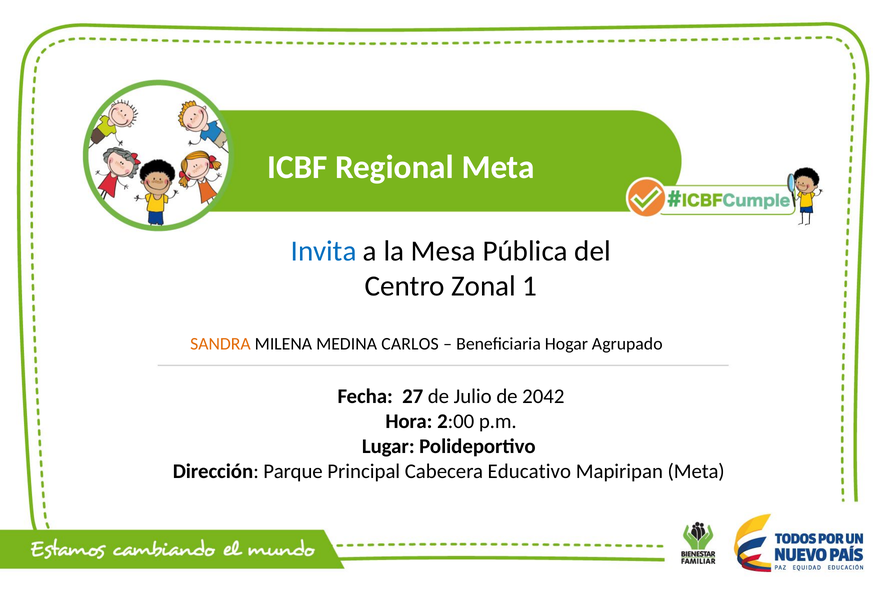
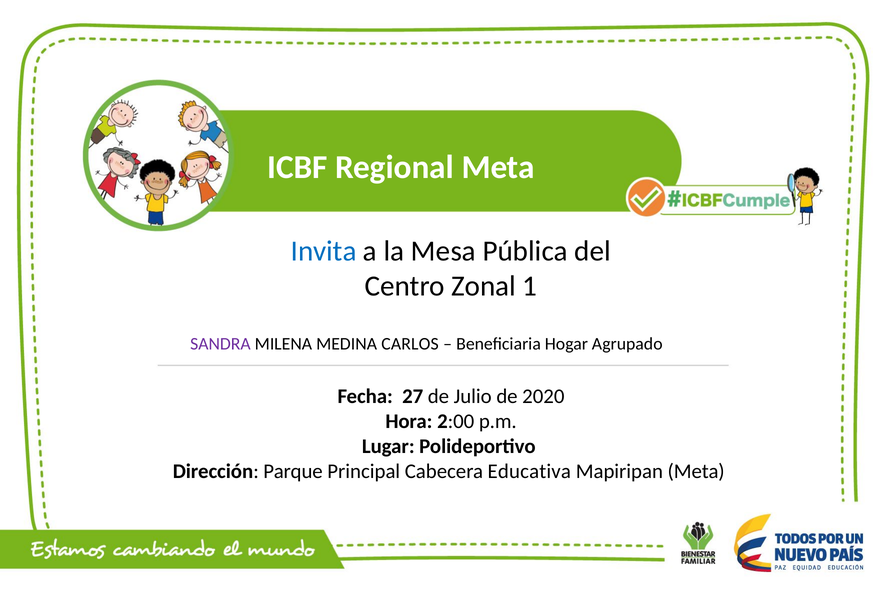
SANDRA colour: orange -> purple (220, 344)
2042: 2042 -> 2020 (543, 396)
Educativo: Educativo -> Educativa (529, 471)
